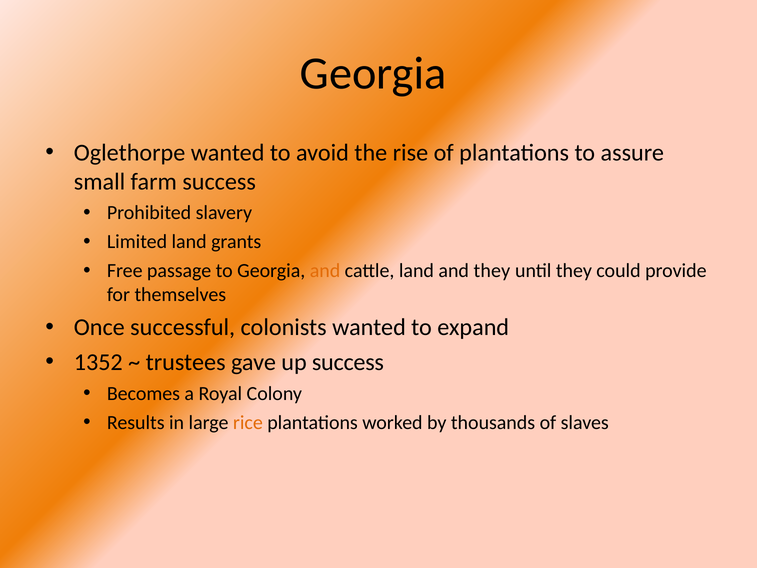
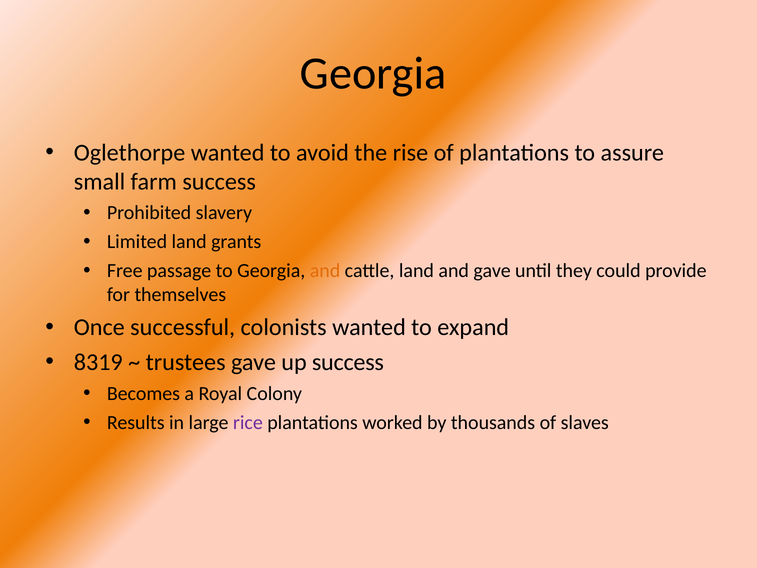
and they: they -> gave (492, 271)
1352: 1352 -> 8319 (98, 362)
rice colour: orange -> purple (248, 422)
